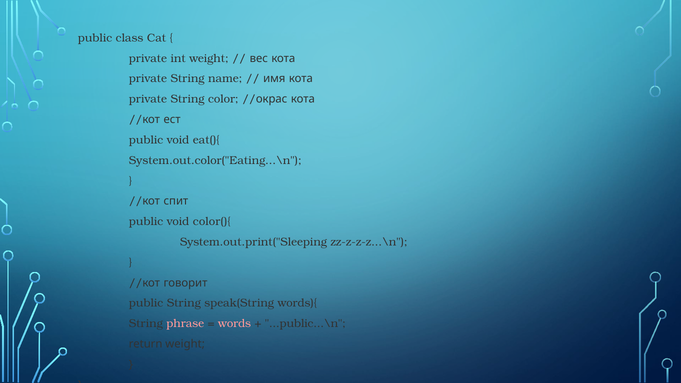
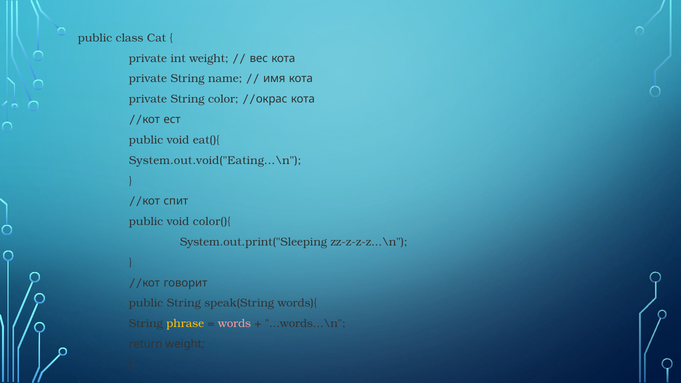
System.out.color("Eating...\n: System.out.color("Eating...\n -> System.out.void("Eating...\n (215, 160)
phrase colour: pink -> yellow (185, 324)
...public...\n: ...public...\n -> ...words...\n (305, 324)
